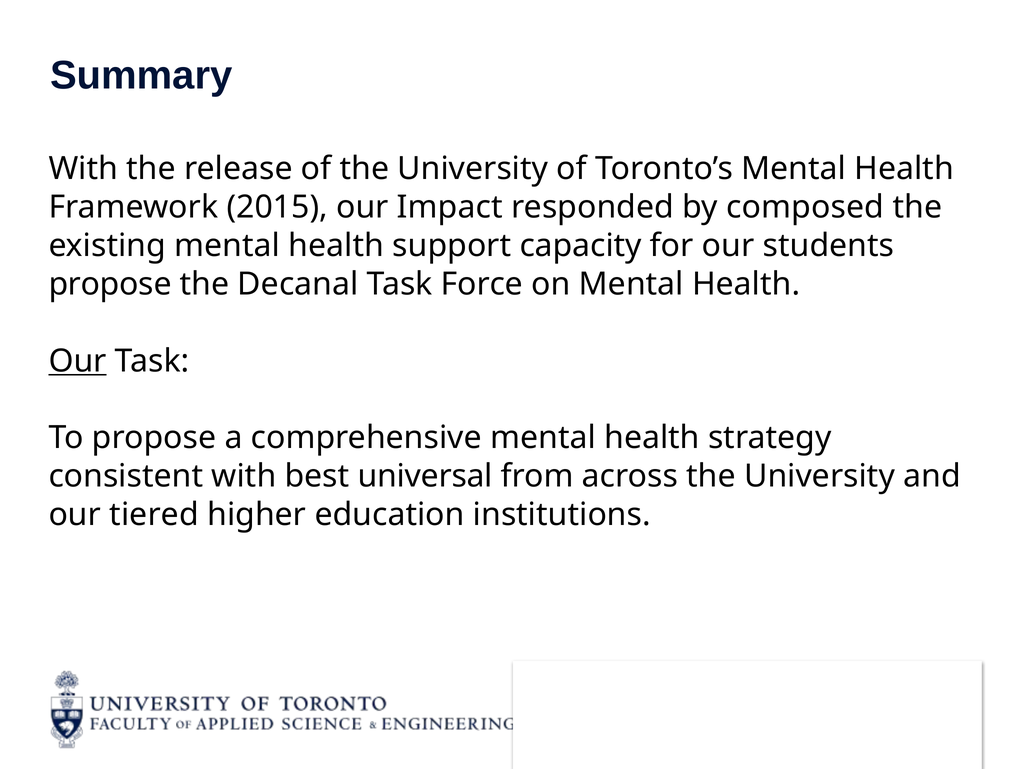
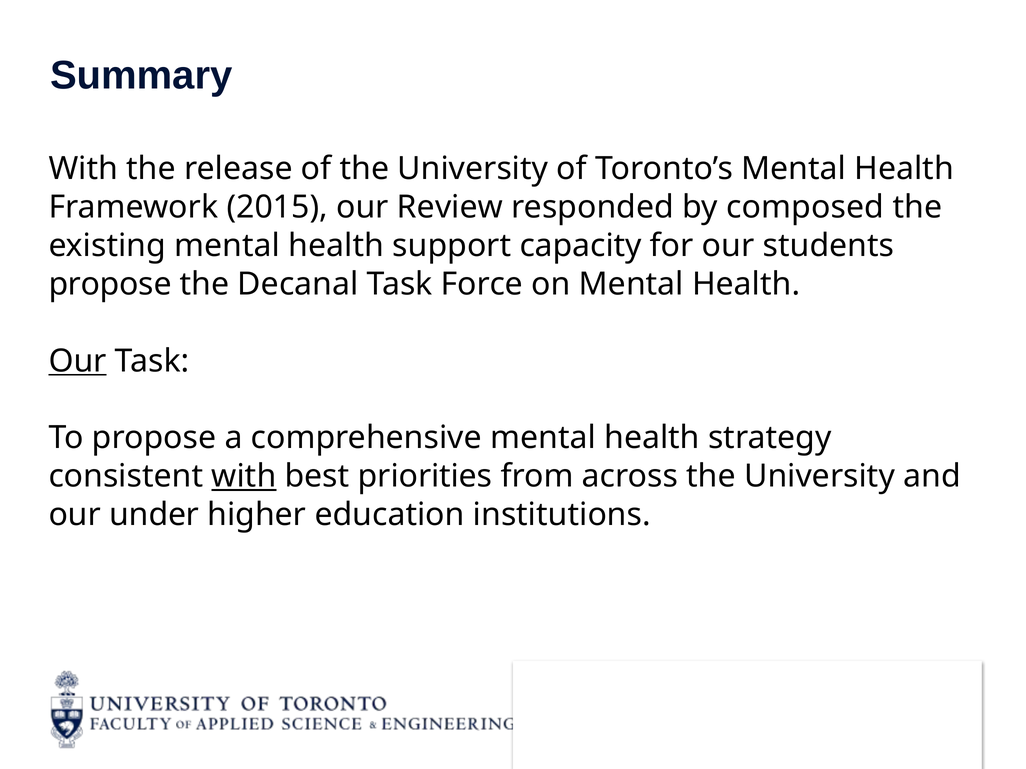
Impact: Impact -> Review (450, 207)
with underline: none -> present (244, 477)
universal: universal -> priorities (425, 477)
tiered: tiered -> under (154, 515)
